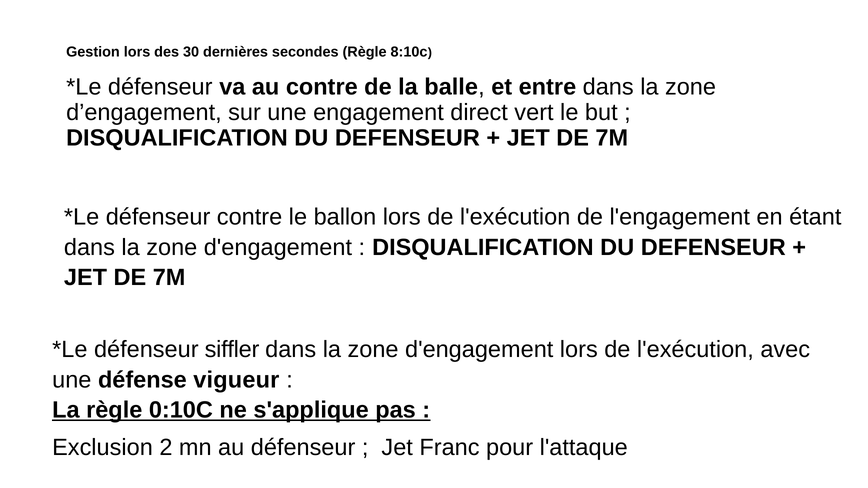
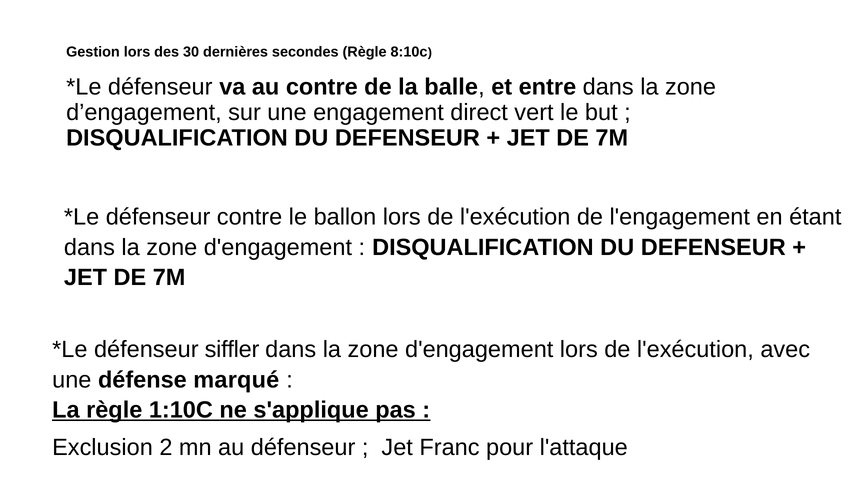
vigueur: vigueur -> marqué (236, 380)
0:10C: 0:10C -> 1:10C (181, 410)
